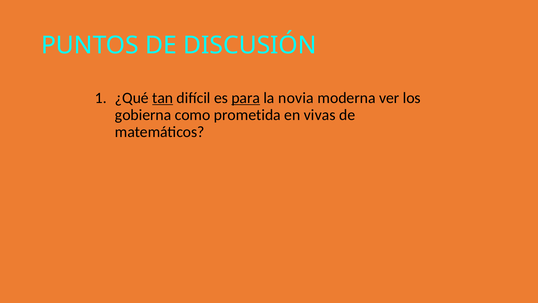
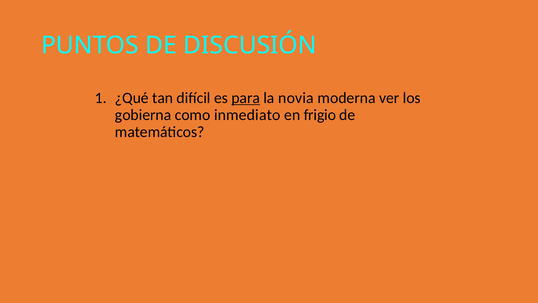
tan underline: present -> none (163, 98)
prometida: prometida -> inmediato (247, 115)
vivas: vivas -> frigio (320, 115)
